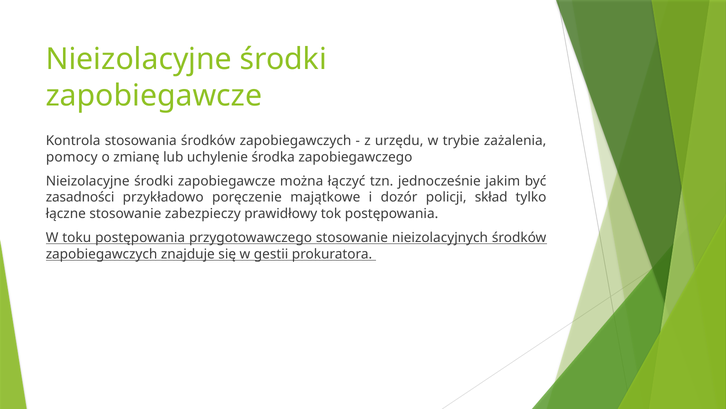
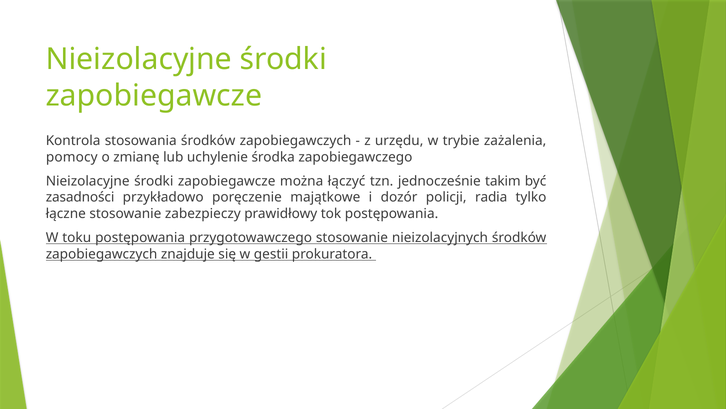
jakim: jakim -> takim (503, 181)
skład: skład -> radia (491, 197)
